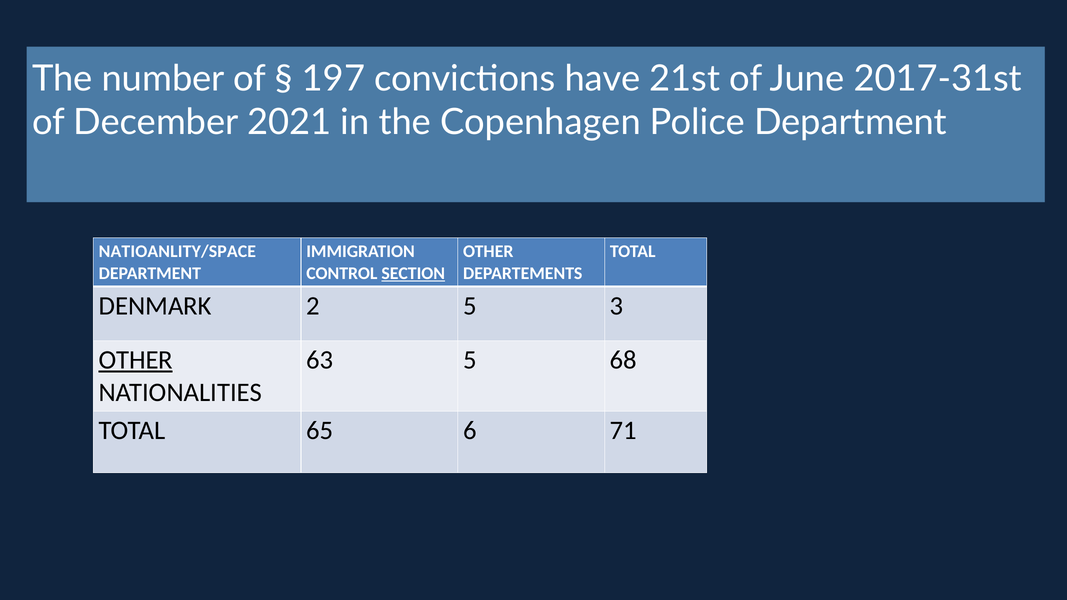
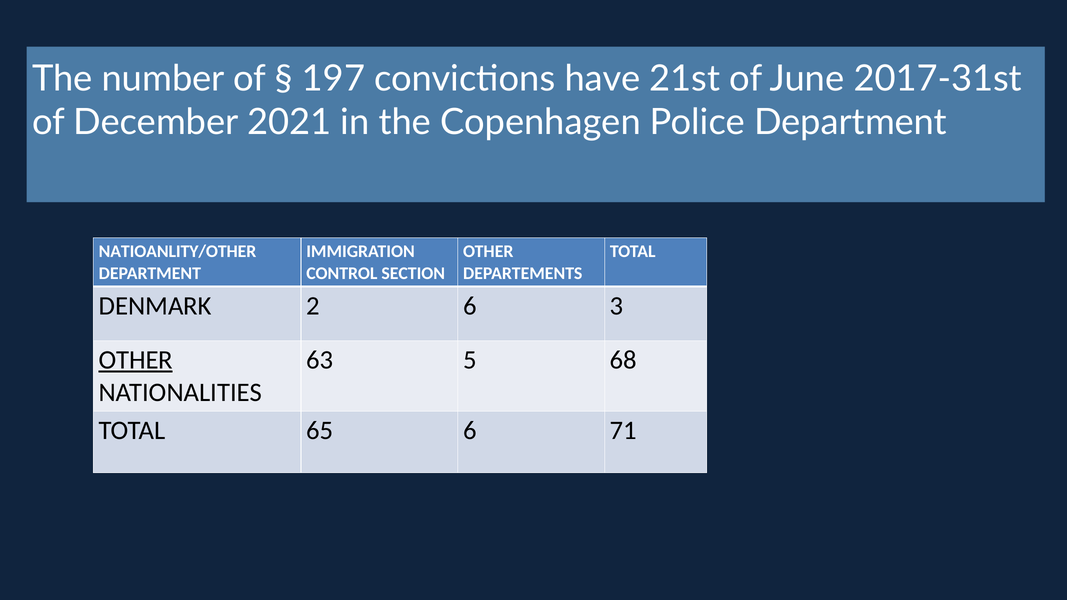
NATIOANLITY/SPACE: NATIOANLITY/SPACE -> NATIOANLITY/OTHER (177, 252)
SECTION underline: present -> none (413, 273)
2 5: 5 -> 6 (470, 306)
